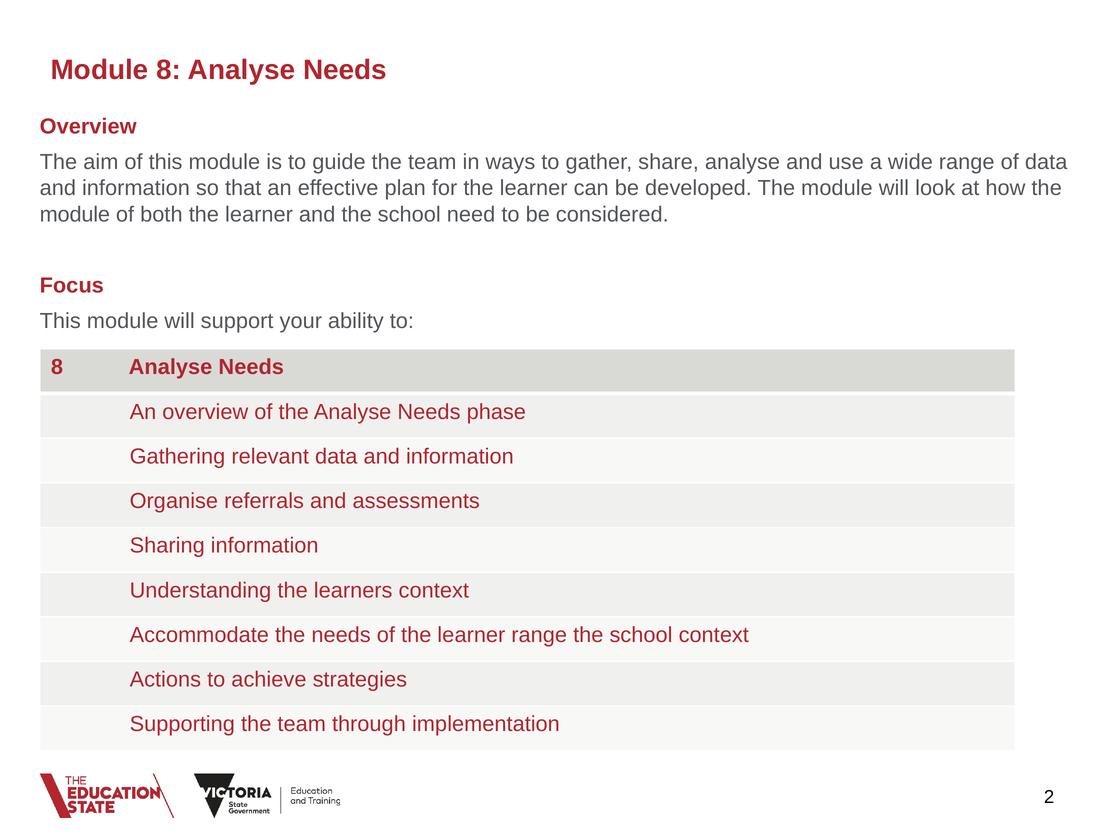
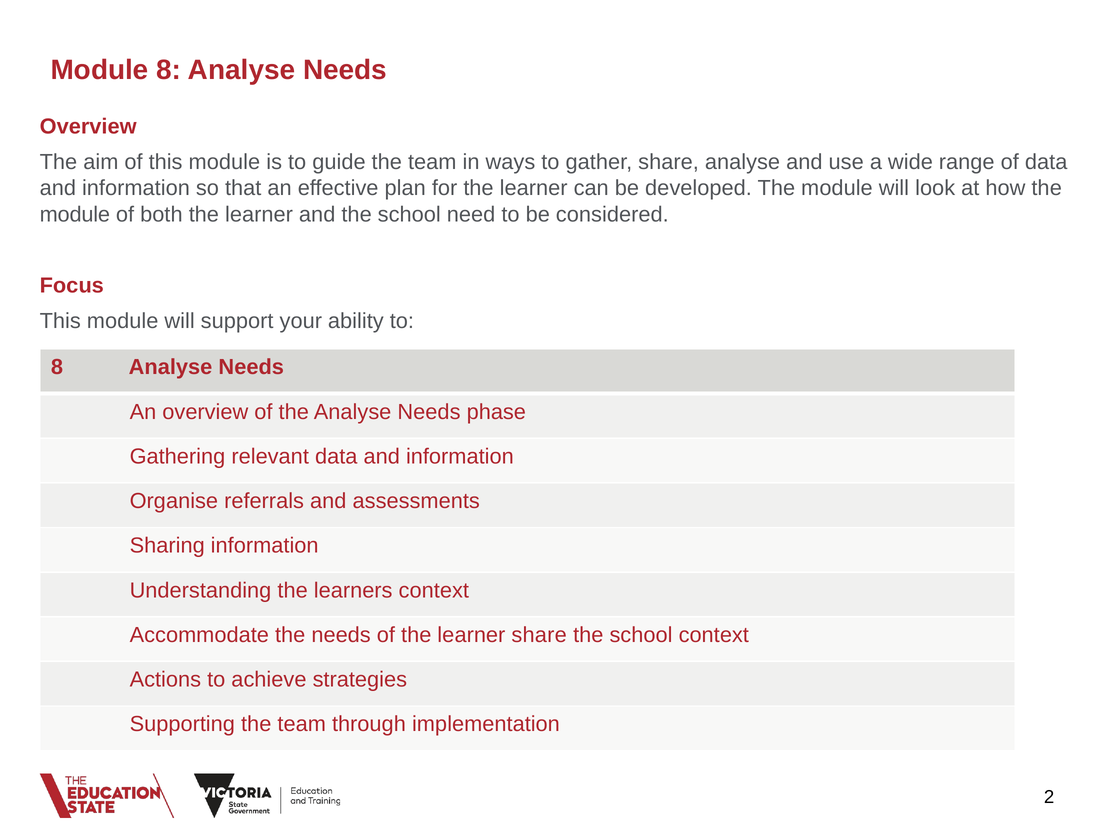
learner range: range -> share (539, 635)
